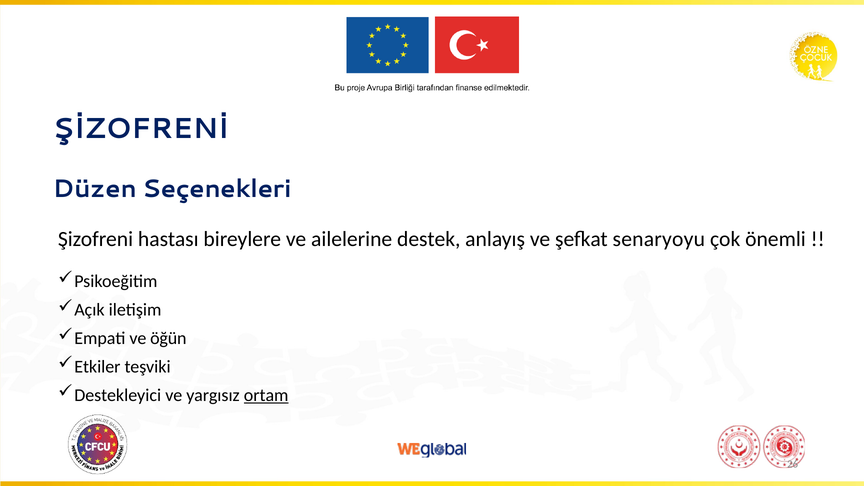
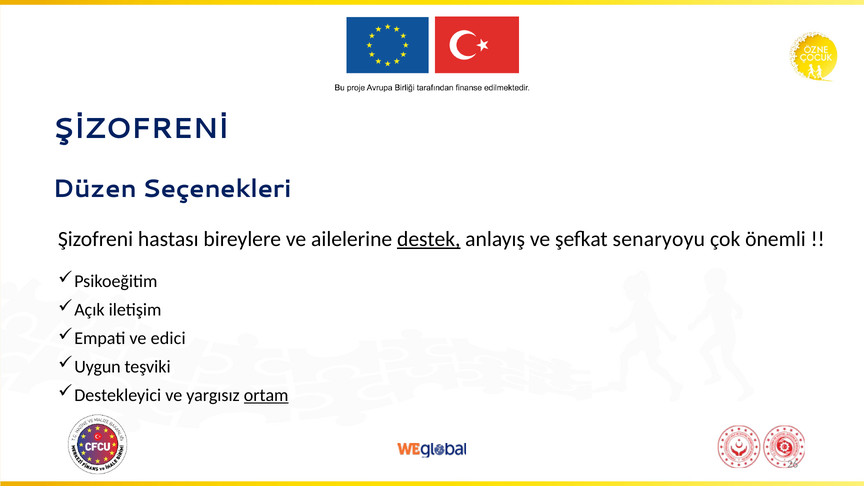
destek underline: none -> present (429, 239)
öğün: öğün -> edici (168, 338)
Etkiler: Etkiler -> Uygun (97, 367)
